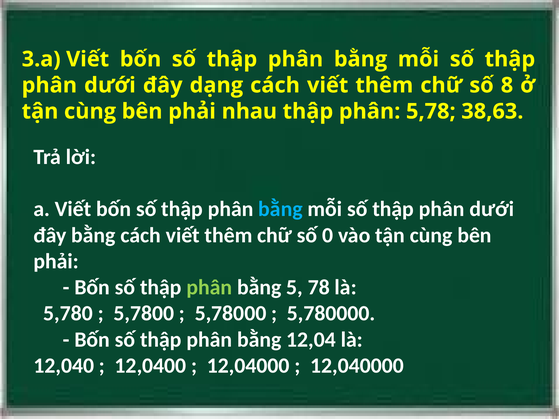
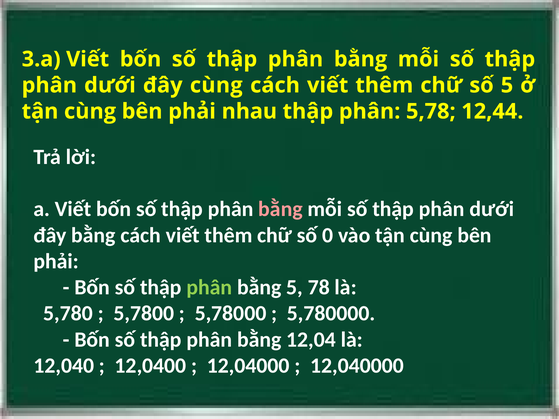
đây dạng: dạng -> cùng (216, 85)
số 8: 8 -> 5 (507, 85)
38,63: 38,63 -> 12,44 (492, 111)
bằng colour: light blue -> pink (280, 209)
